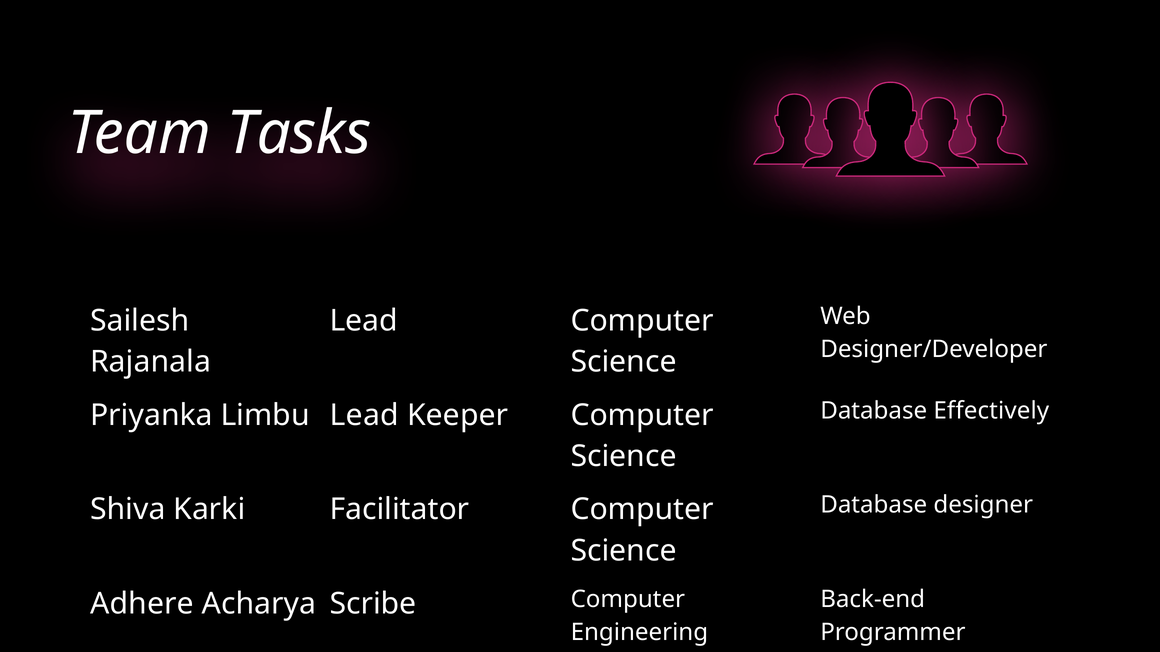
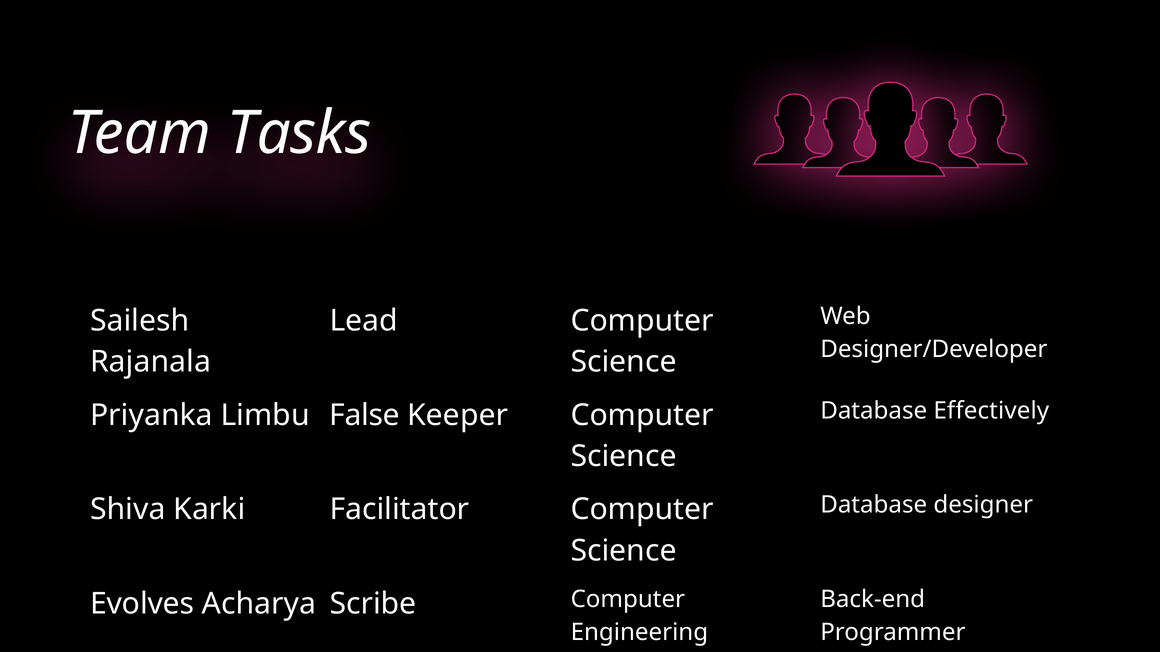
Limbu Lead: Lead -> False (365, 415)
Adhere: Adhere -> Evolves (142, 604)
